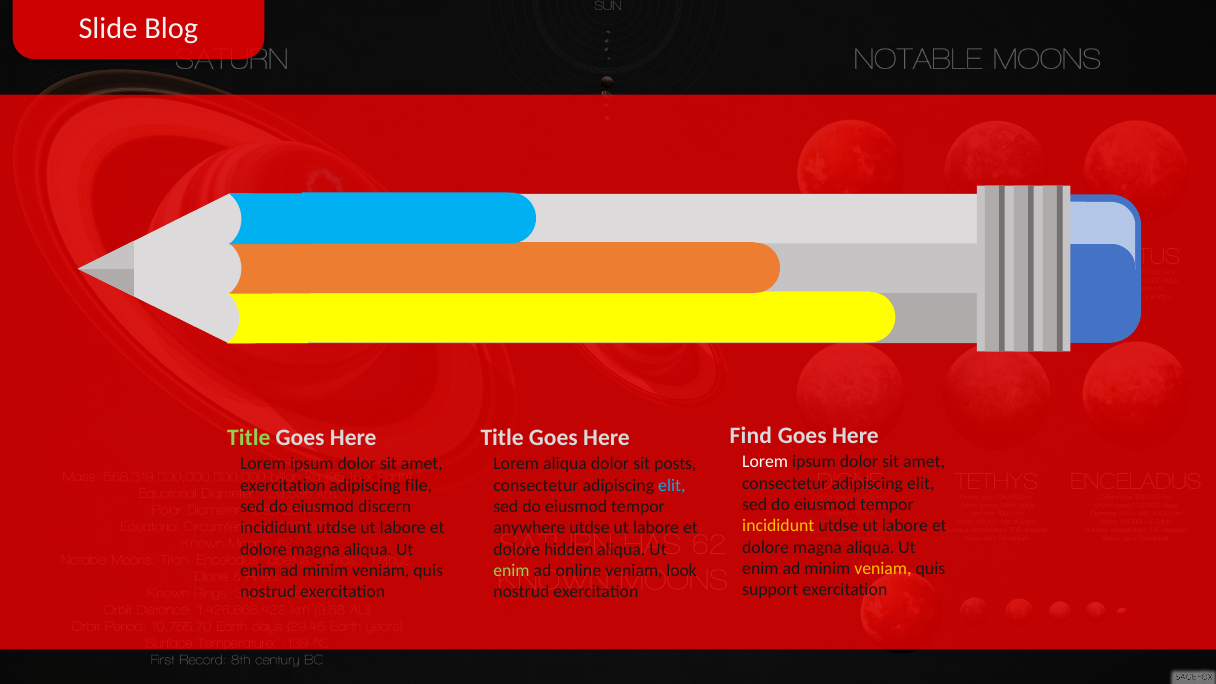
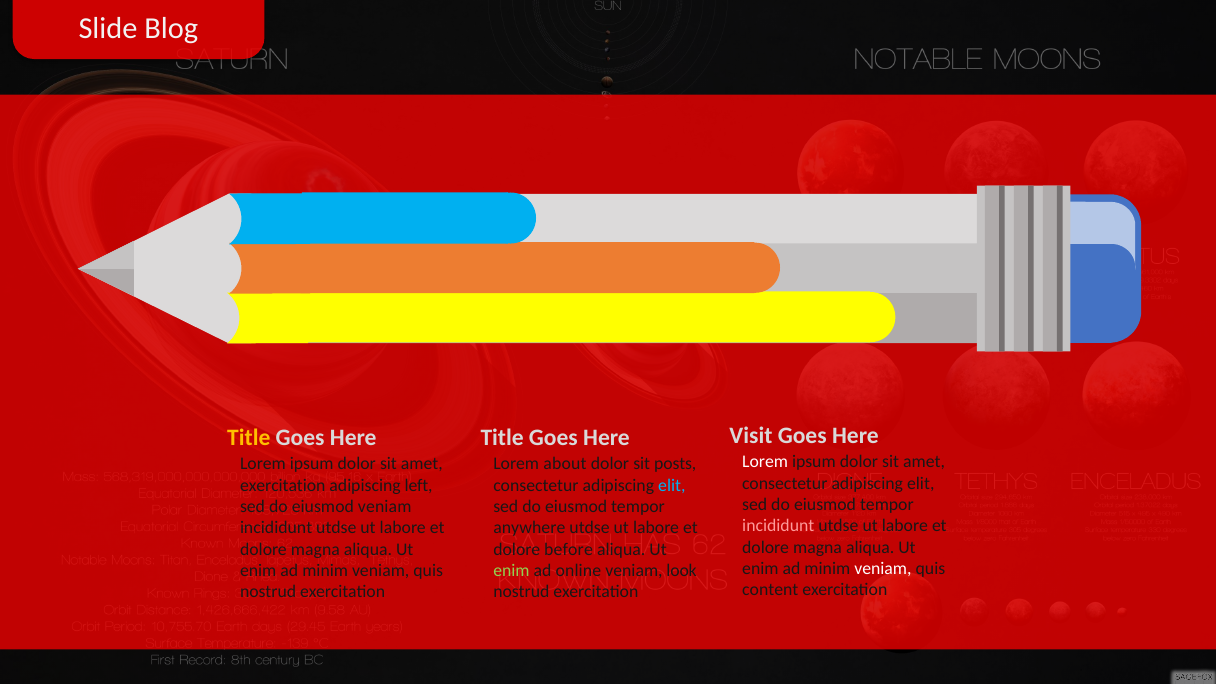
Find: Find -> Visit (751, 436)
Title colour: light green -> yellow (249, 438)
Lorem aliqua: aliqua -> about (565, 464)
file: file -> left (419, 485)
eiusmod discern: discern -> veniam (385, 507)
incididunt colour: yellow -> pink (778, 526)
hidden: hidden -> before (569, 549)
veniam colour: yellow -> white (883, 568)
support: support -> content (770, 590)
